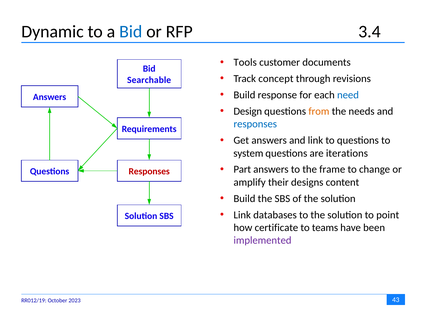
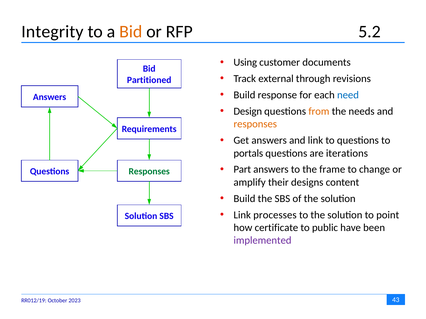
Dynamic: Dynamic -> Integrity (52, 32)
Bid colour: blue -> orange (131, 32)
3.4: 3.4 -> 5.2 (369, 32)
Tools: Tools -> Using (245, 62)
concept: concept -> external (276, 79)
Searchable: Searchable -> Partitioned (149, 80)
responses colour: blue -> orange (255, 124)
system: system -> portals (248, 153)
Responses colour: red -> green (149, 172)
databases: databases -> processes (275, 215)
teams: teams -> public (325, 228)
